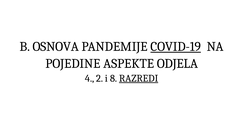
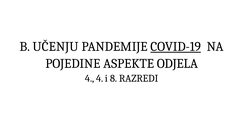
OSNOVA: OSNOVA -> UČENJU (56, 46)
4 2: 2 -> 4 (100, 78)
RAZREDI underline: present -> none (139, 78)
